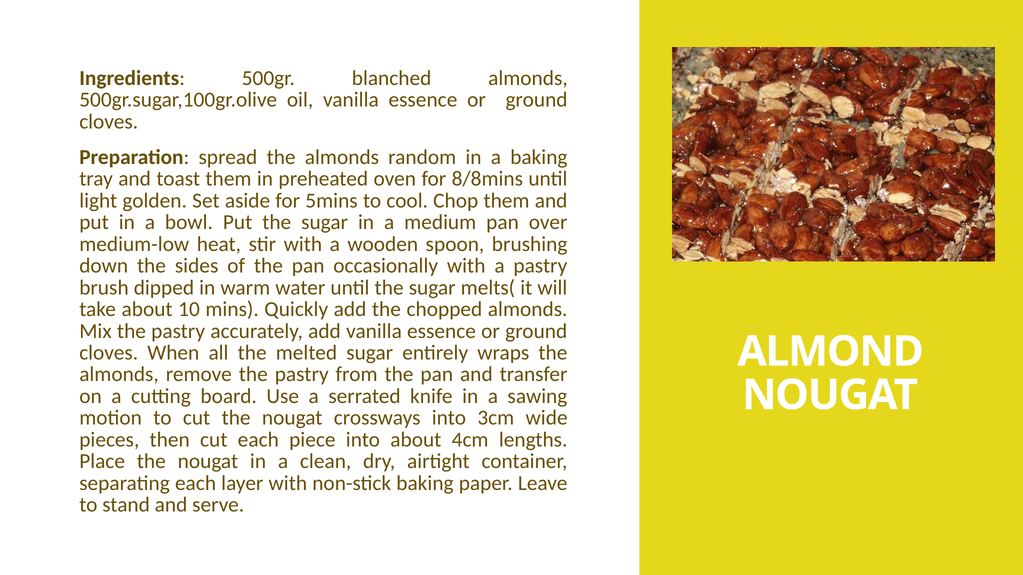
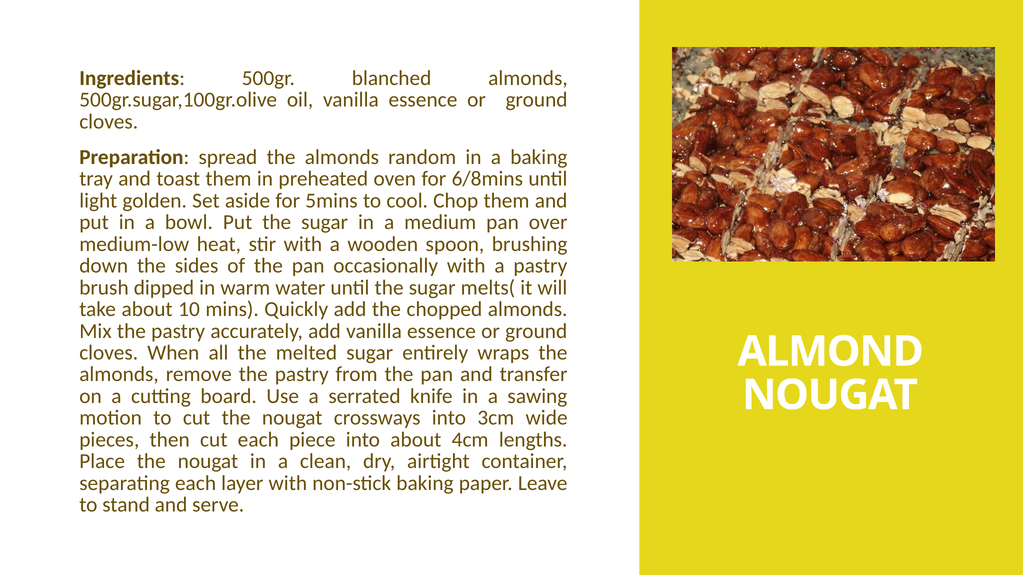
8/8mins: 8/8mins -> 6/8mins (487, 179)
